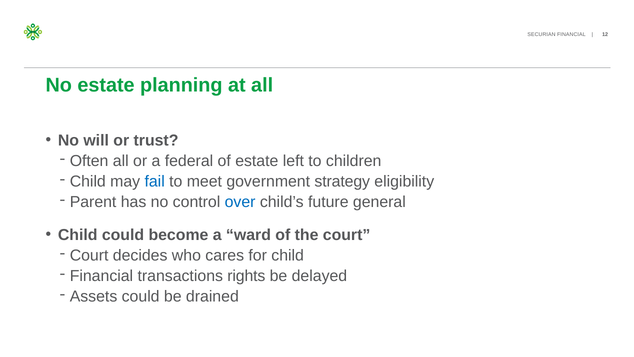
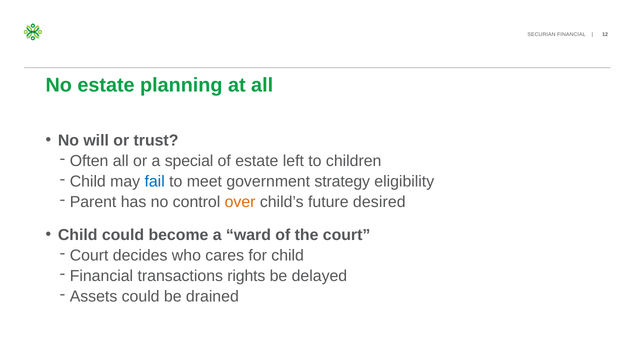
federal: federal -> special (189, 161)
over colour: blue -> orange (240, 202)
general: general -> desired (379, 202)
